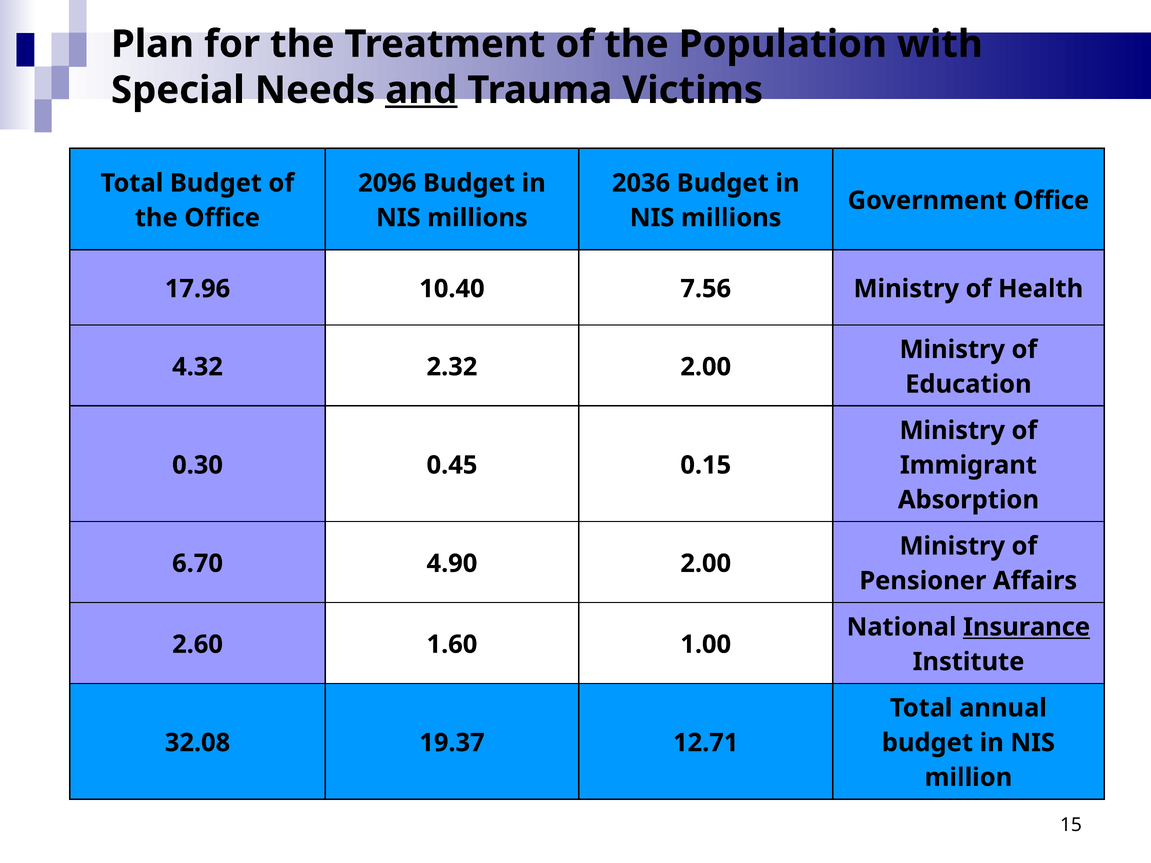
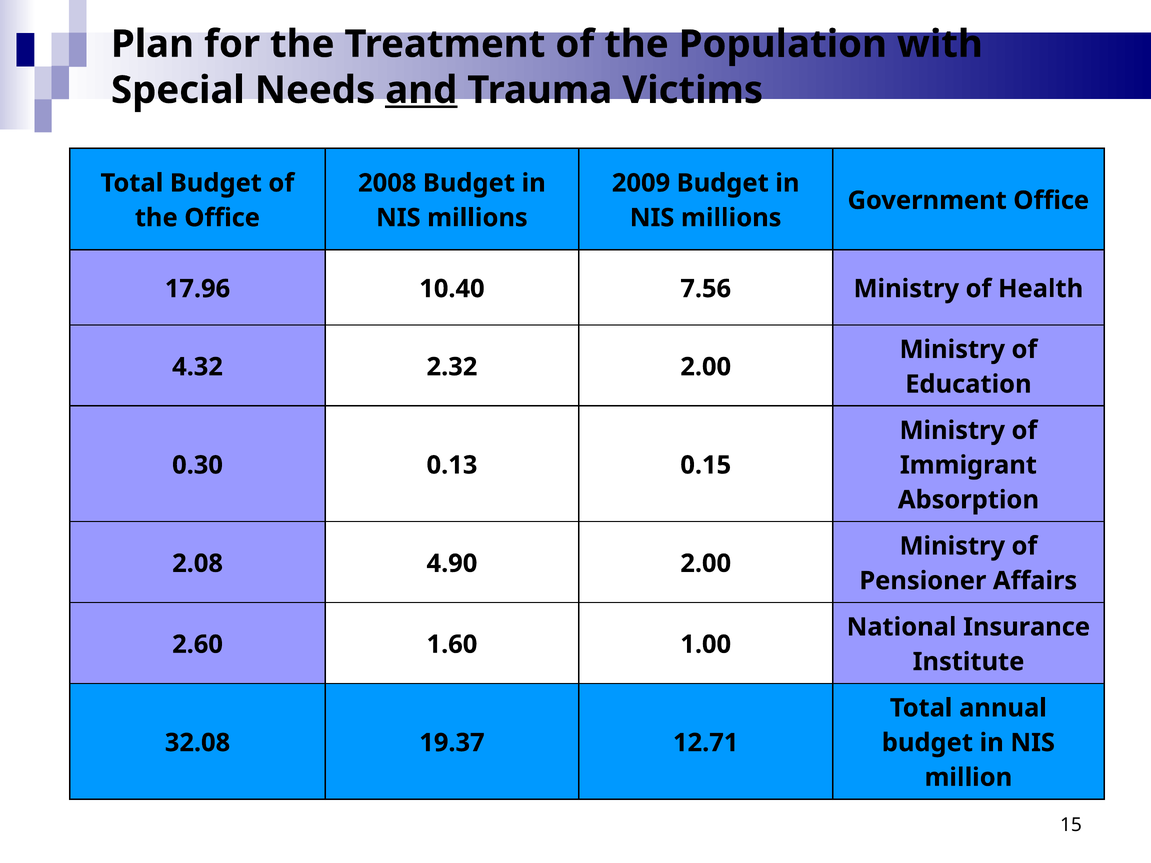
2096: 2096 -> 2008 (387, 183)
2036: 2036 -> 2009 (641, 183)
0.45: 0.45 -> 0.13 (452, 465)
6.70: 6.70 -> 2.08 (198, 564)
Insurance underline: present -> none (1027, 627)
